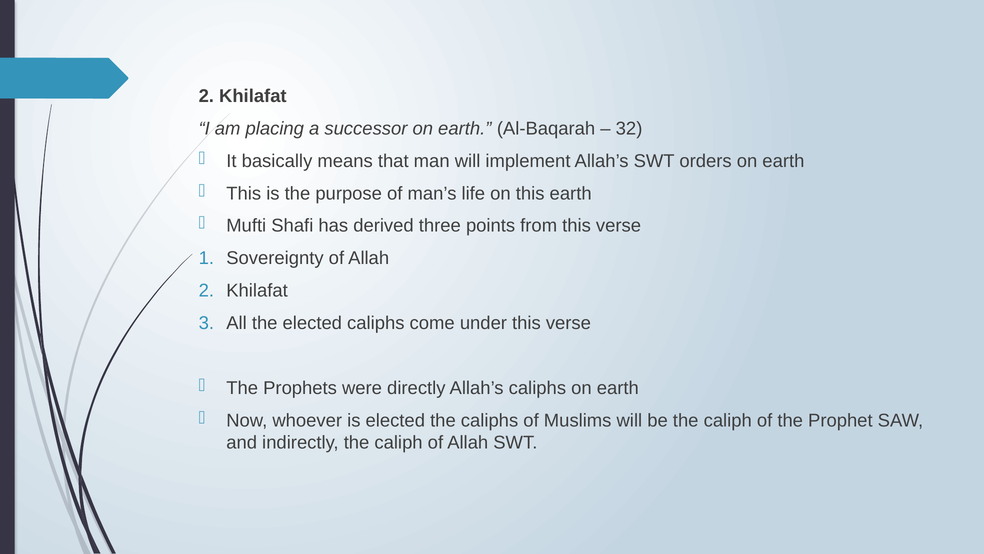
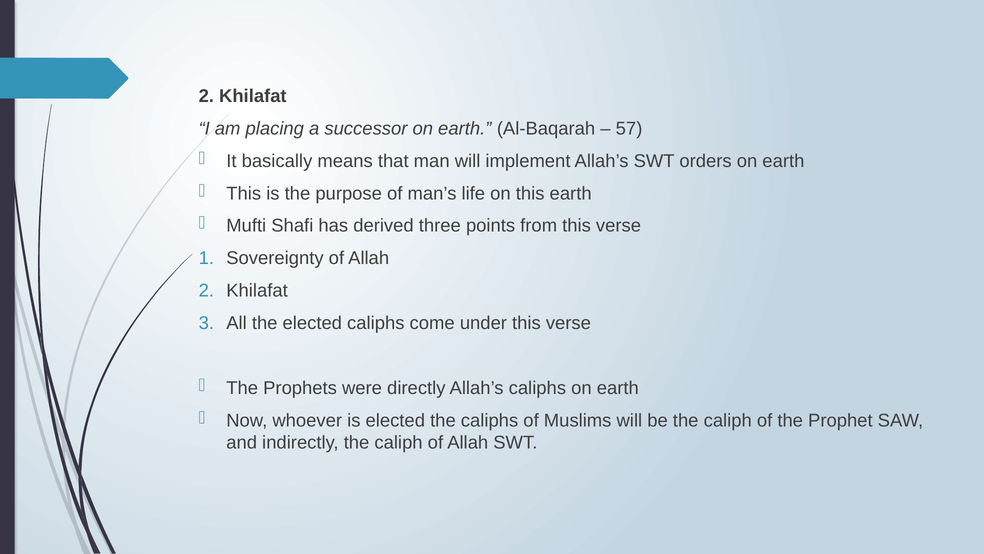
32: 32 -> 57 (629, 128)
